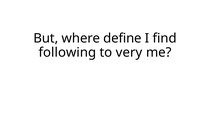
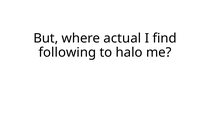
define: define -> actual (122, 38)
very: very -> halo (129, 52)
